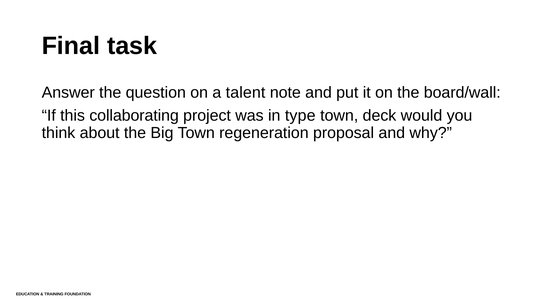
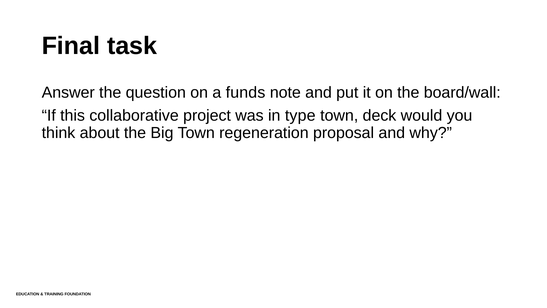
talent: talent -> funds (246, 92)
collaborating: collaborating -> collaborative (134, 115)
